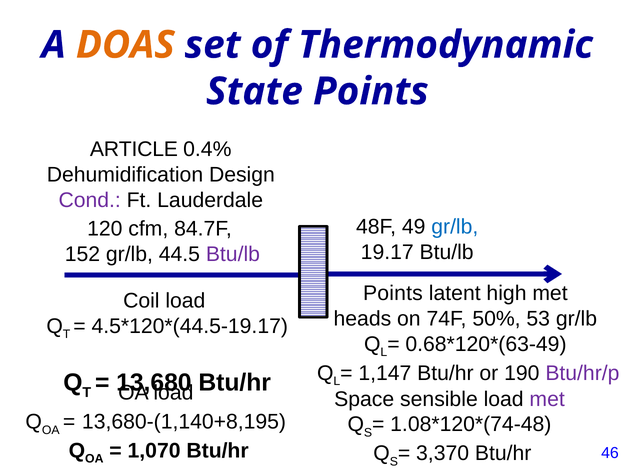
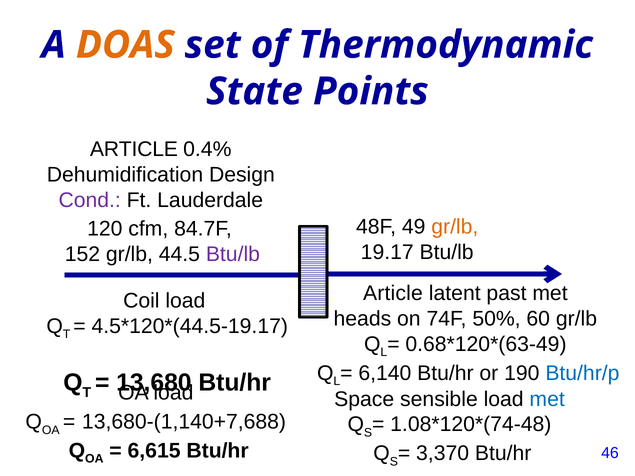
gr/lb colour: blue -> orange (455, 227)
Points: Points -> Article (393, 294)
high: high -> past (507, 294)
53: 53 -> 60 (538, 319)
1,147: 1,147 -> 6,140 (385, 373)
Btu/hr/p colour: purple -> blue (582, 373)
met colour: purple -> blue (547, 399)
13,680-(1,140+8,195: 13,680-(1,140+8,195 -> 13,680-(1,140+7,688 (184, 422)
1,070: 1,070 -> 6,615 (154, 451)
